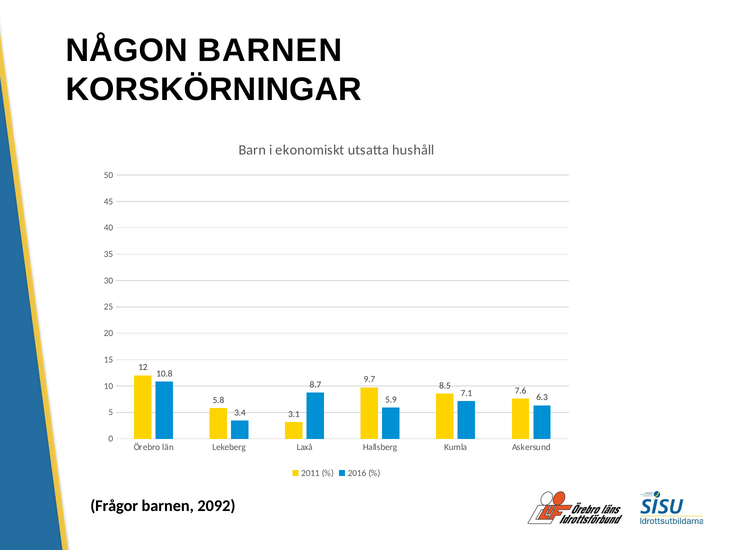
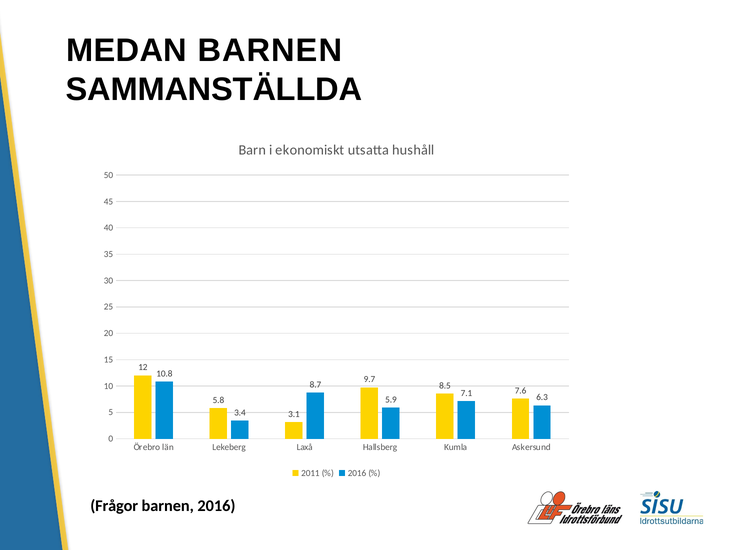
NÅGON: NÅGON -> MEDAN (127, 51)
KORSKÖRNINGAR: KORSKÖRNINGAR -> SAMMANSTÄLLDA (214, 90)
barnen 2092: 2092 -> 2016 (217, 506)
